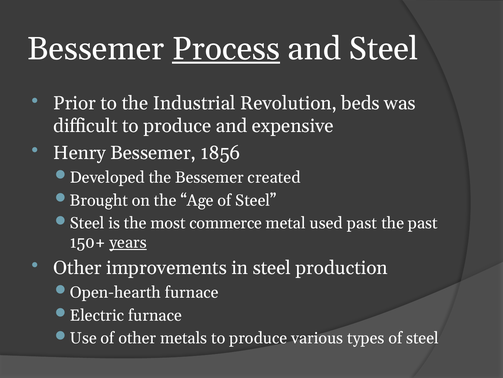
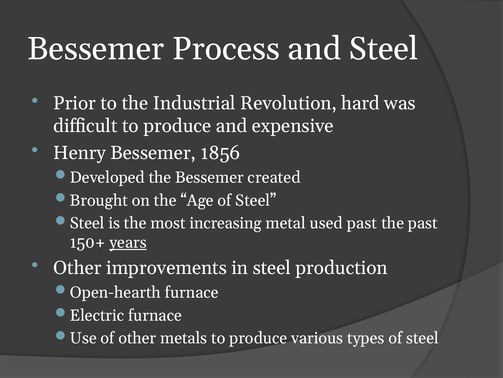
Process underline: present -> none (226, 49)
beds: beds -> hard (361, 103)
commerce: commerce -> increasing (226, 223)
